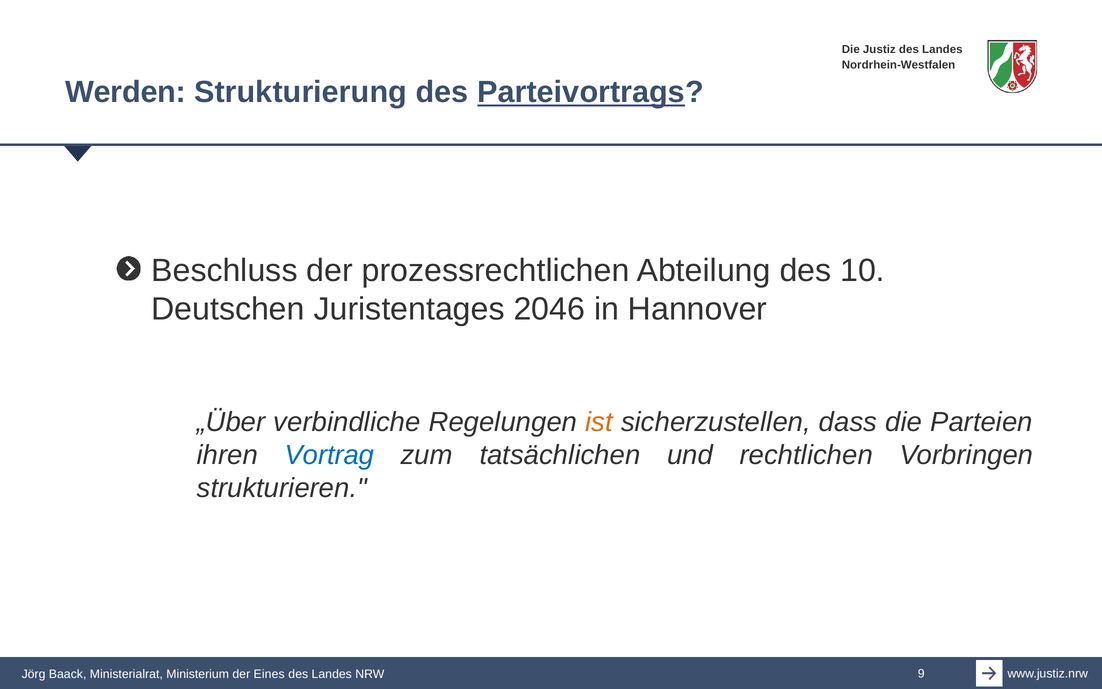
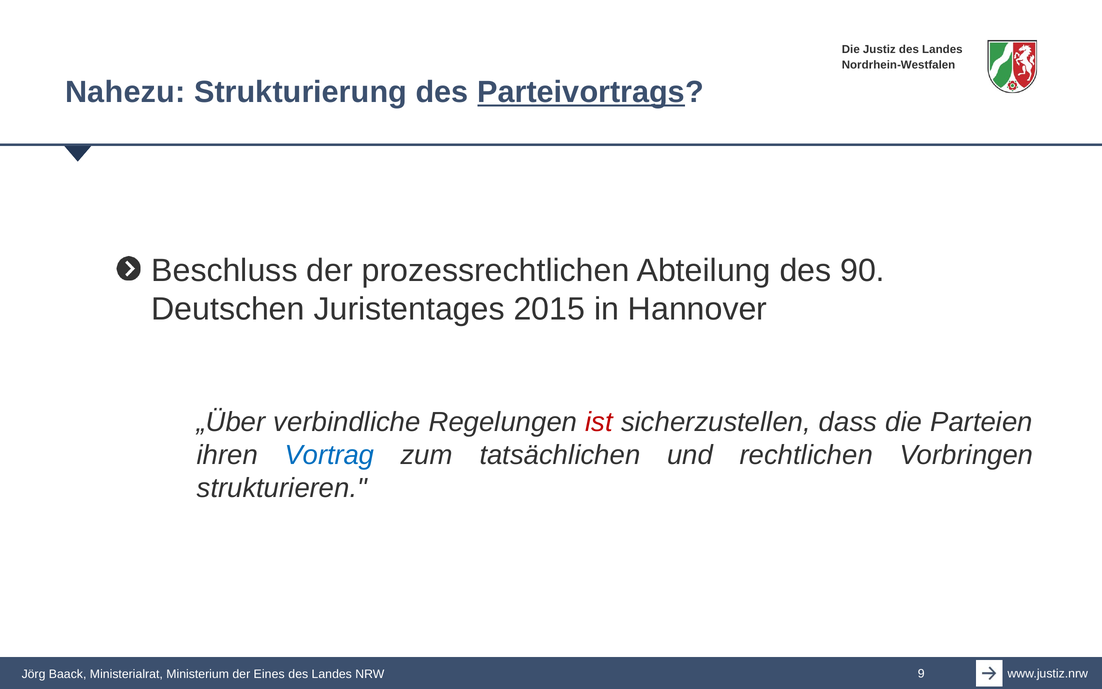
Werden: Werden -> Nahezu (125, 92)
10: 10 -> 90 (863, 270)
2046: 2046 -> 2015 (549, 309)
ist colour: orange -> red (599, 422)
